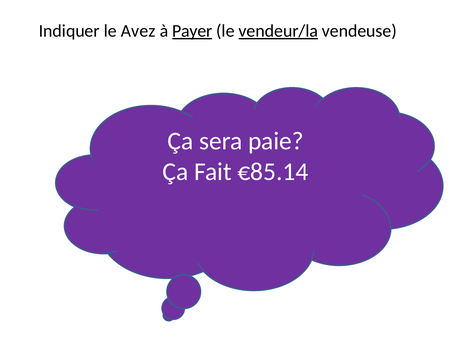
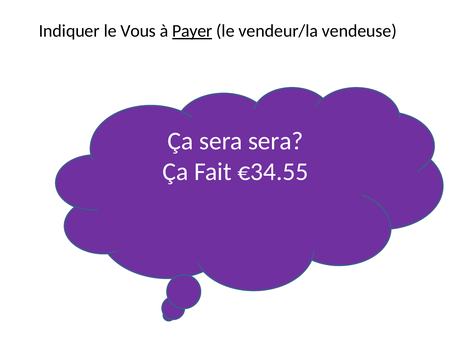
Avez: Avez -> Vous (138, 31)
vendeur/la underline: present -> none (278, 31)
sera paie: paie -> sera (276, 141)
€85.14: €85.14 -> €34.55 (273, 171)
